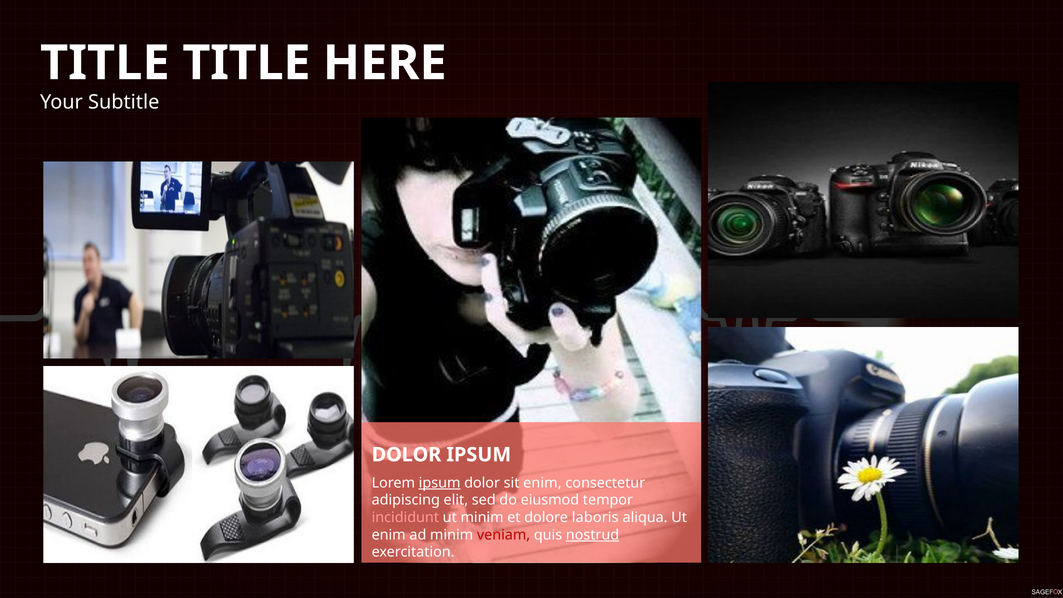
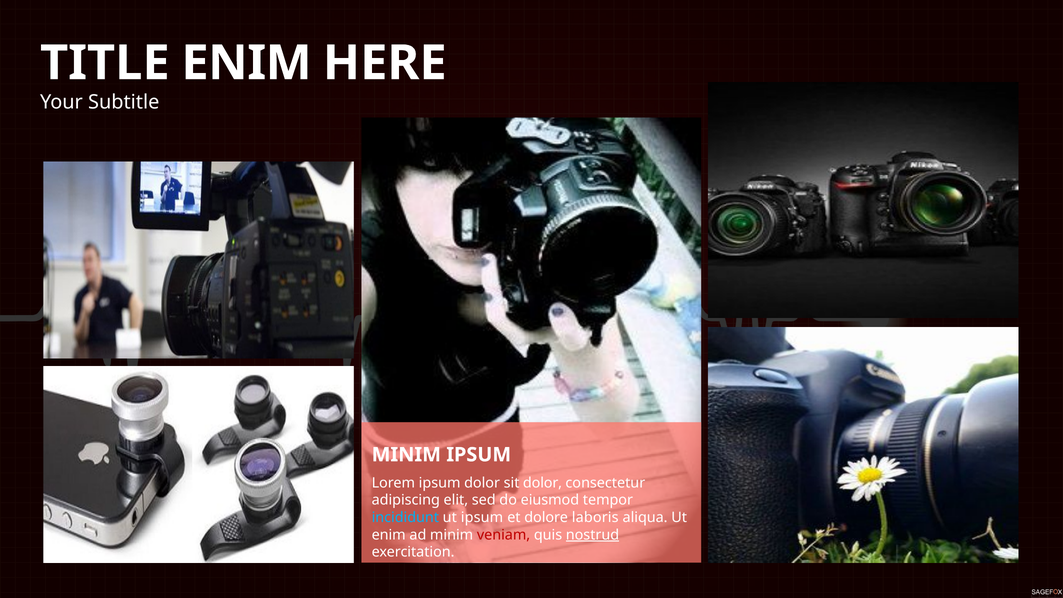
TITLE: TITLE -> ENIM (247, 63)
DOLOR: DOLOR -> MINIM (406, 455)
ipsum underline: present -> none (440, 483)
sit enim: enim -> dolor (543, 483)
incididunt colour: pink -> light blue (405, 517)
ut minim: minim -> ipsum (482, 517)
